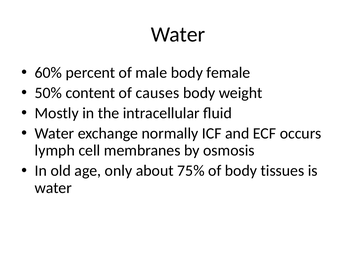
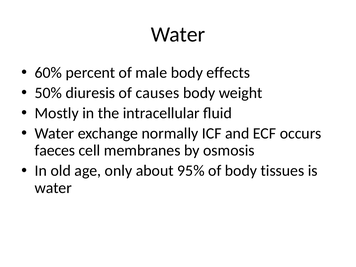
female: female -> effects (228, 73)
content: content -> diuresis (90, 93)
lymph: lymph -> faeces (55, 150)
75%: 75% -> 95% (191, 171)
